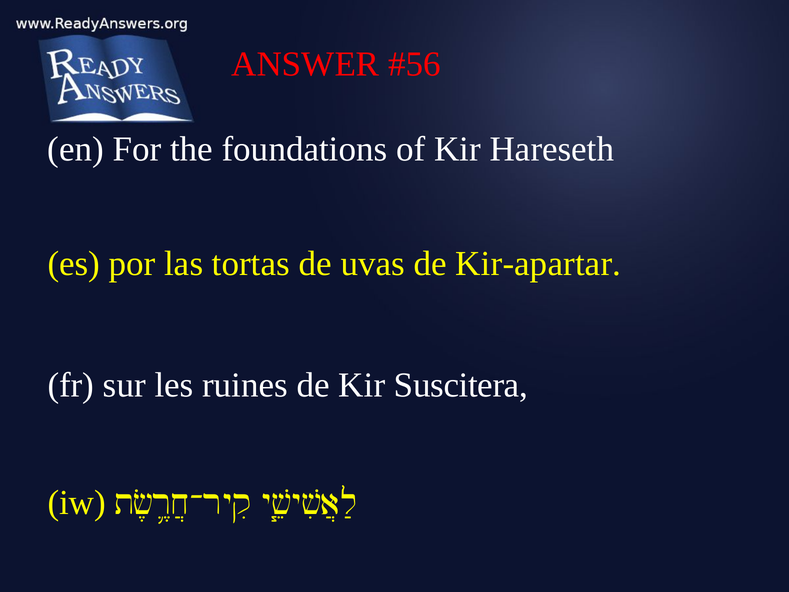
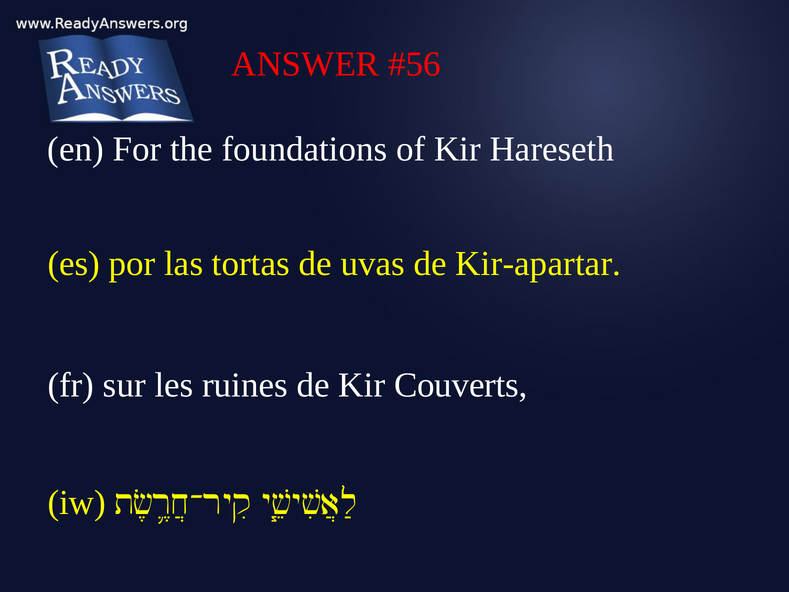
Suscitera: Suscitera -> Couverts (461, 385)
